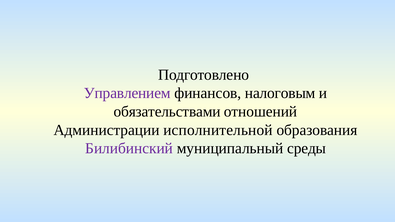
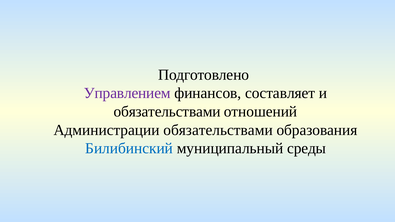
налоговым: налоговым -> составляет (280, 93)
Администрации исполнительной: исполнительной -> обязательствами (218, 130)
Билибинский colour: purple -> blue (129, 149)
